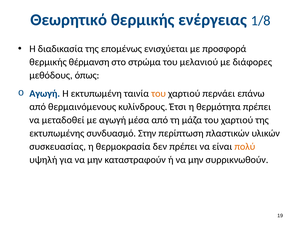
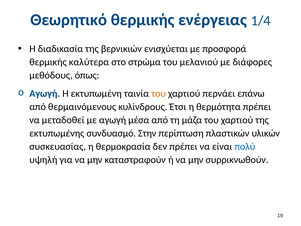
1/8: 1/8 -> 1/4 (261, 21)
επομένως: επομένως -> βερνικιών (121, 49)
θέρμανση: θέρμανση -> καλύτερα (89, 62)
πολύ colour: orange -> blue (245, 147)
